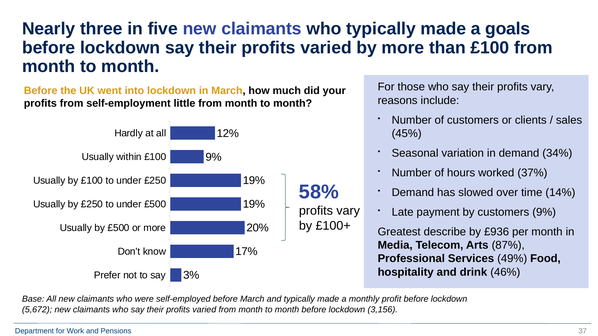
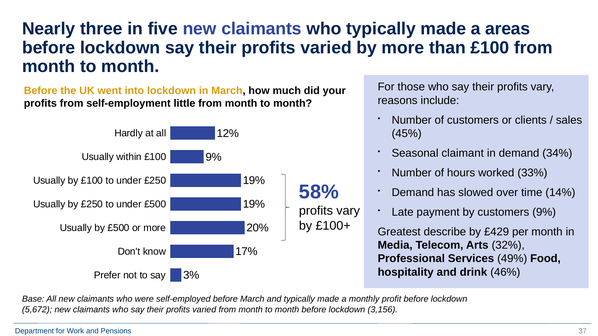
goals: goals -> areas (508, 29)
variation: variation -> claimant (463, 153)
37%: 37% -> 33% (532, 173)
£936: £936 -> £429 (497, 232)
87%: 87% -> 32% (508, 245)
